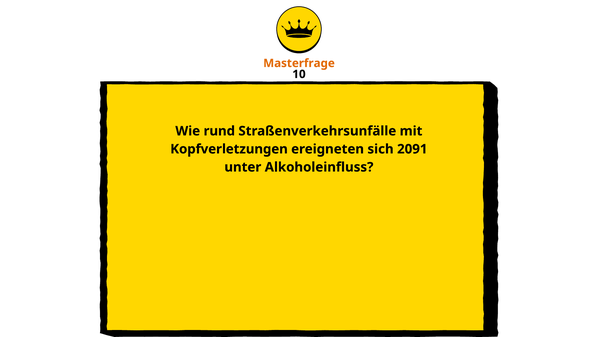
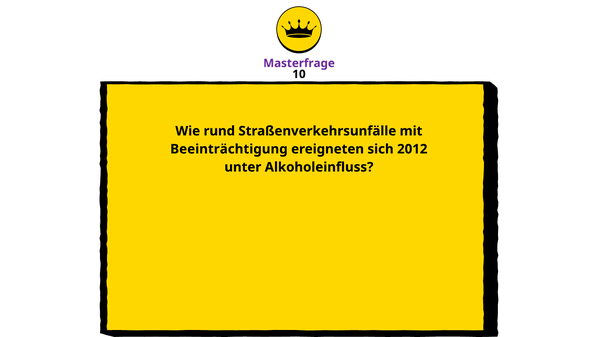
Masterfrage colour: orange -> purple (299, 63)
Kopfverletzungen: Kopfverletzungen -> Beeinträchtigung (229, 149)
2091: 2091 -> 2012 (412, 149)
